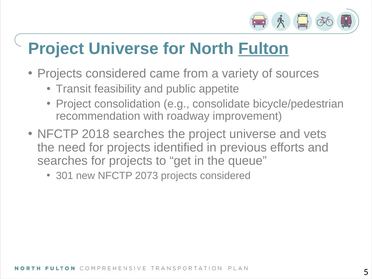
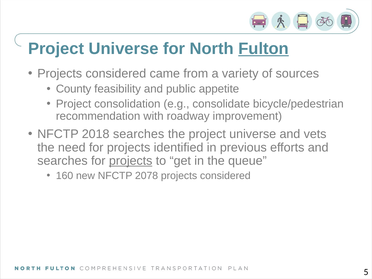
Transit: Transit -> County (74, 89)
projects underline: none -> present (131, 161)
301: 301 -> 160 (65, 176)
2073: 2073 -> 2078 (147, 176)
